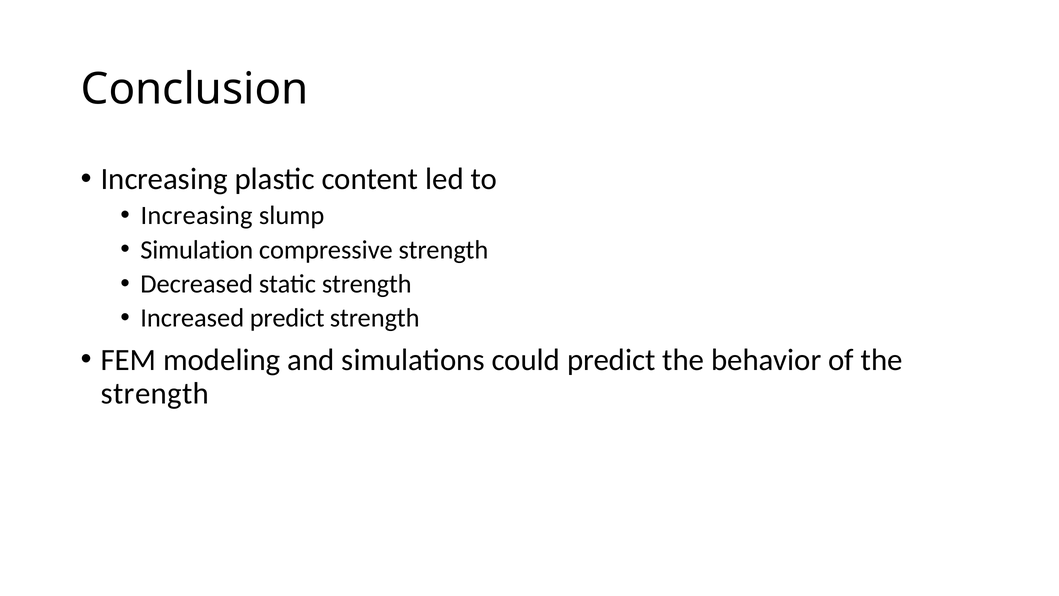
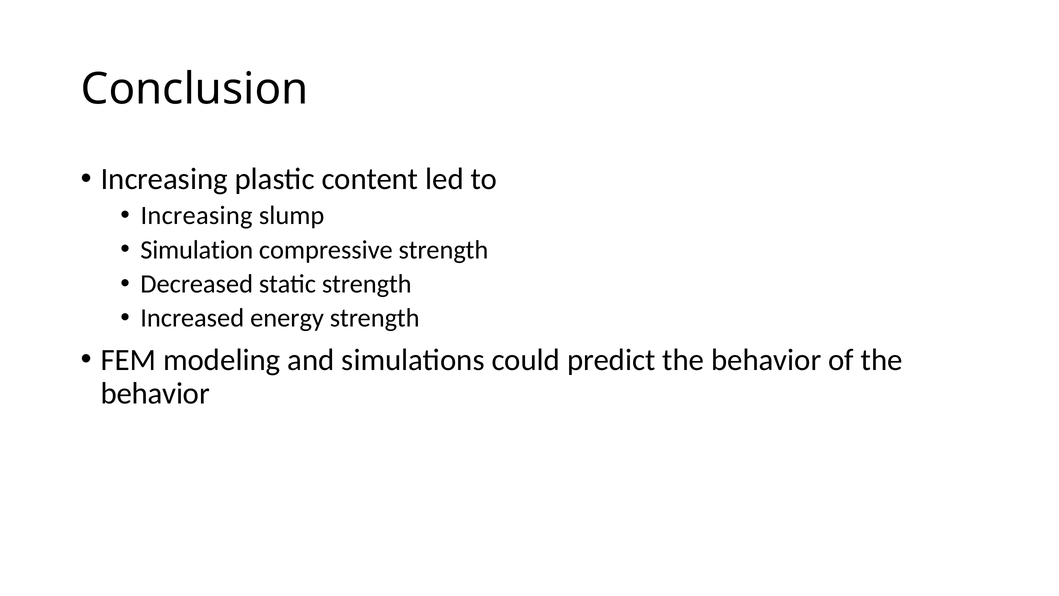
Increased predict: predict -> energy (287, 318)
strength: strength -> behavior (155, 393)
